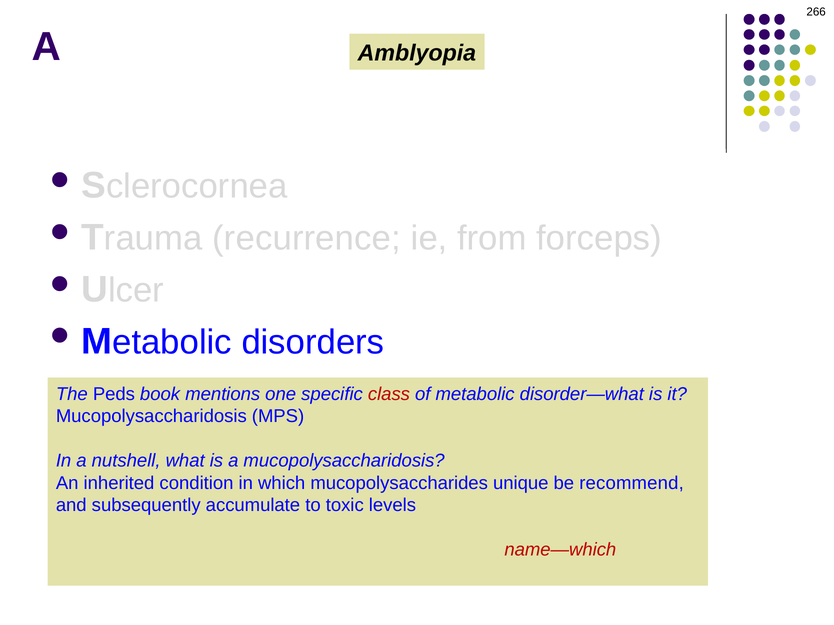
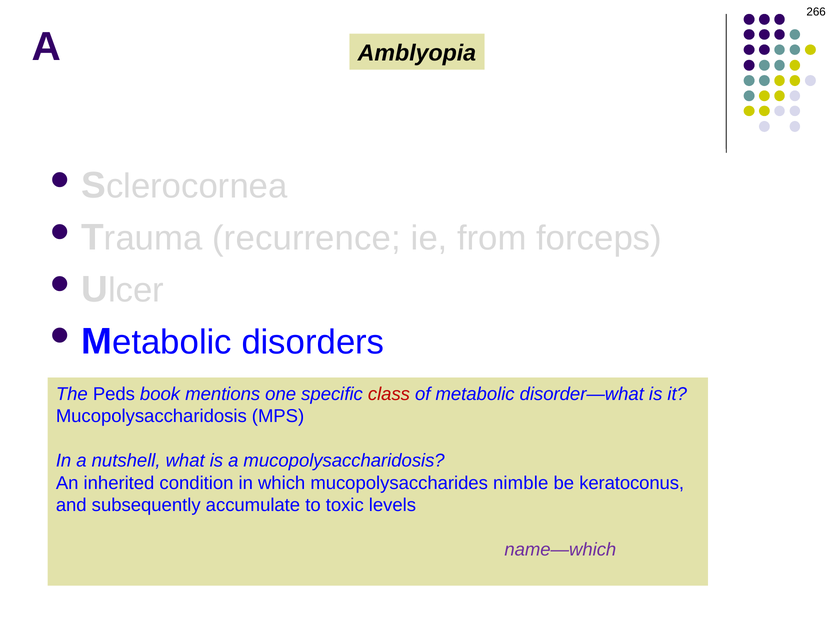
unique: unique -> nimble (521, 483)
recommend: recommend -> keratoconus (632, 483)
name—which colour: red -> purple (560, 550)
